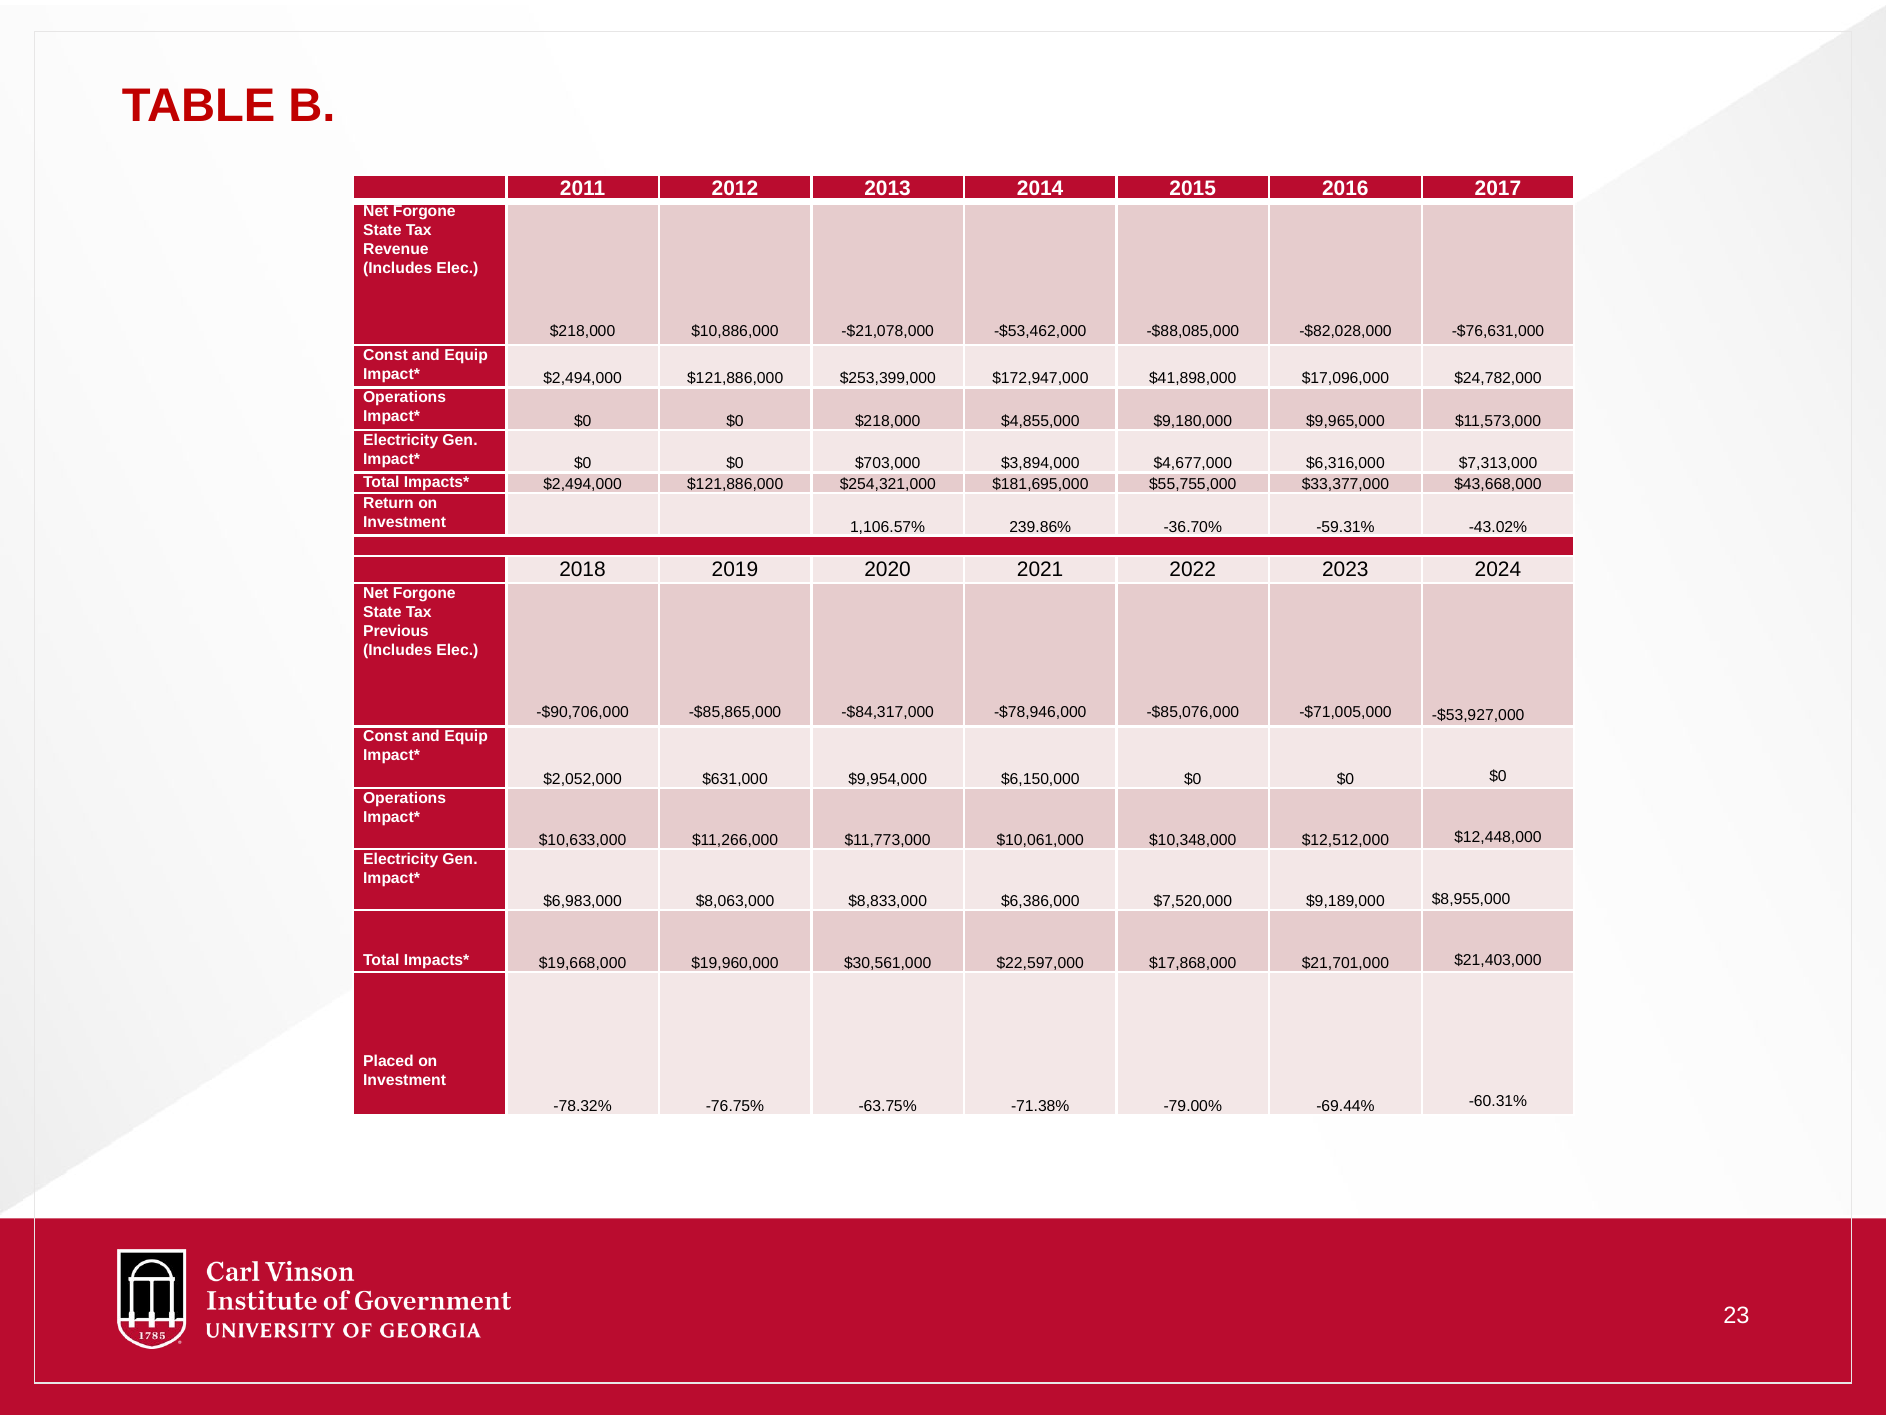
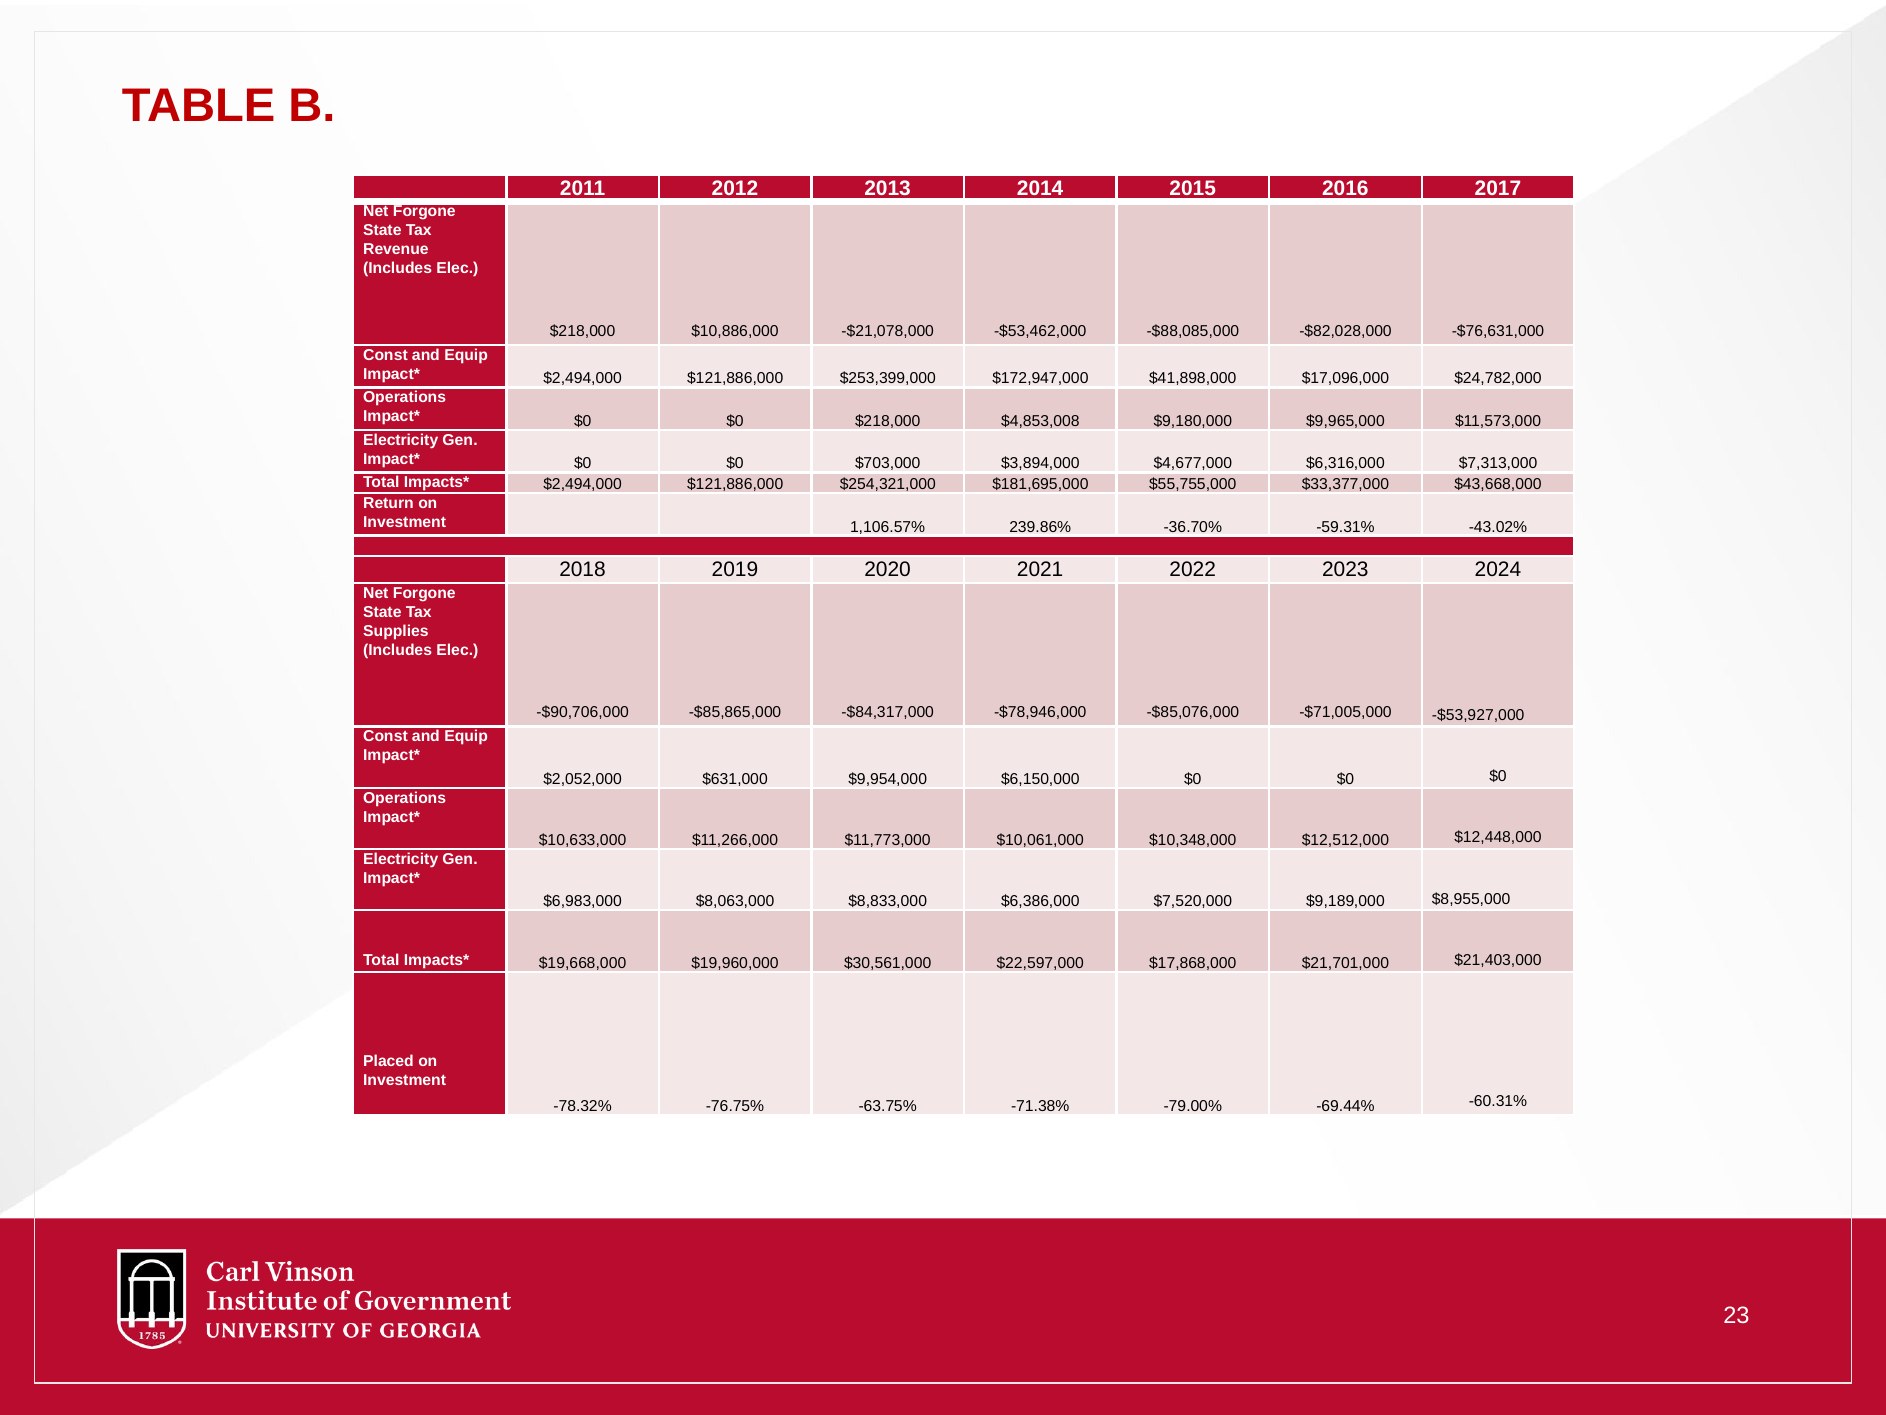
$4,855,000: $4,855,000 -> $4,853,008 (1040, 421)
Previous: Previous -> Supplies (396, 631)
